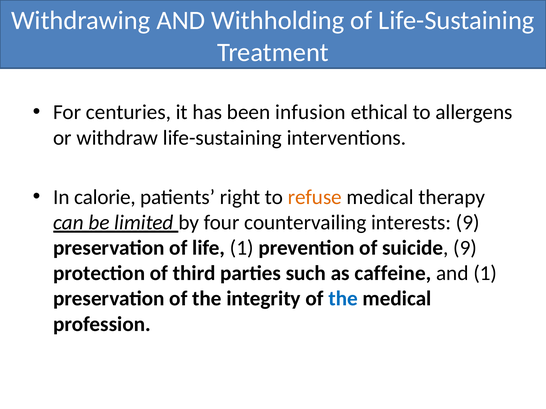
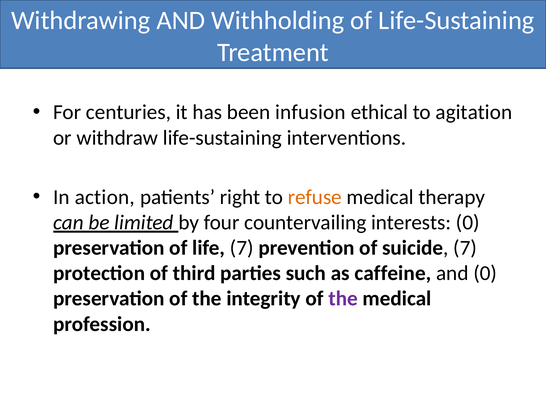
allergens: allergens -> agitation (474, 112)
calorie: calorie -> action (105, 197)
interests 9: 9 -> 0 (468, 223)
life 1: 1 -> 7 (242, 248)
suicide 9: 9 -> 7 (465, 248)
and 1: 1 -> 0 (485, 274)
the colour: blue -> purple (343, 299)
